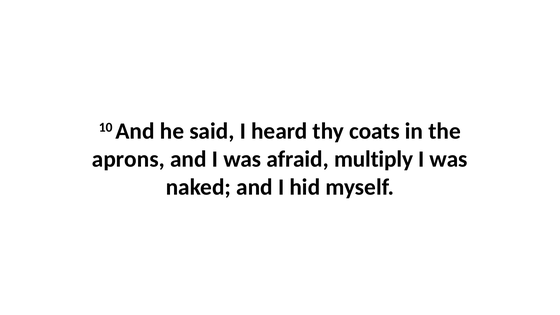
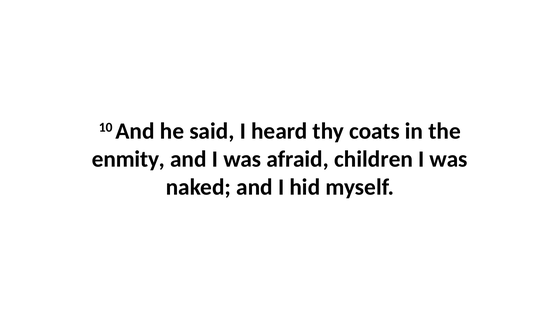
aprons: aprons -> enmity (128, 159)
multiply: multiply -> children (373, 159)
